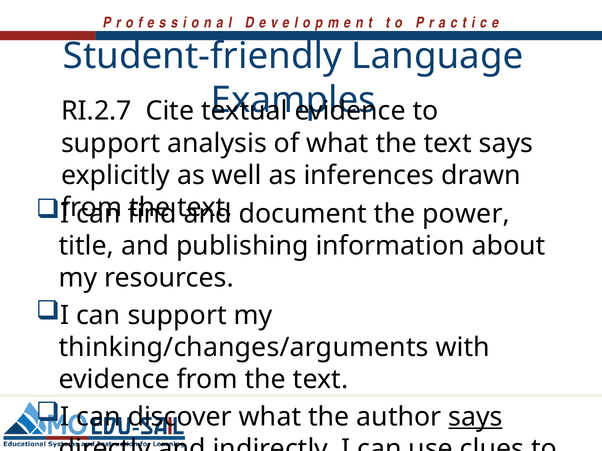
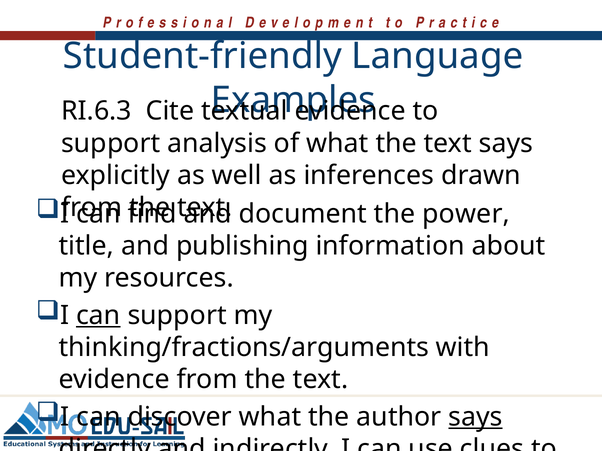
RI.2.7: RI.2.7 -> RI.6.3 (96, 111)
can underline: none -> present (98, 316)
thinking/changes/arguments: thinking/changes/arguments -> thinking/fractions/arguments (244, 348)
